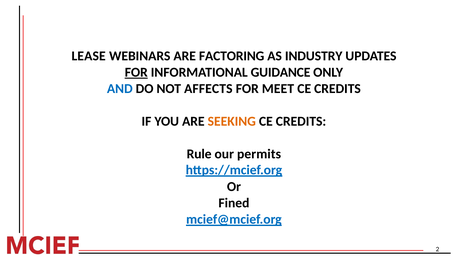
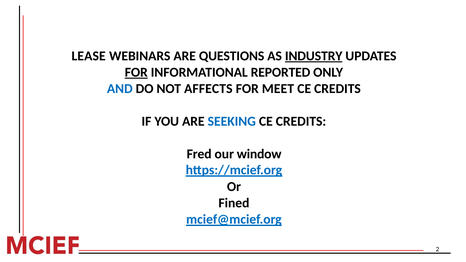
FACTORING: FACTORING -> QUESTIONS (232, 56)
INDUSTRY underline: none -> present (314, 56)
GUIDANCE: GUIDANCE -> REPORTED (281, 72)
SEEKING colour: orange -> blue (232, 121)
Rule: Rule -> Fred (199, 154)
permits: permits -> window (259, 154)
